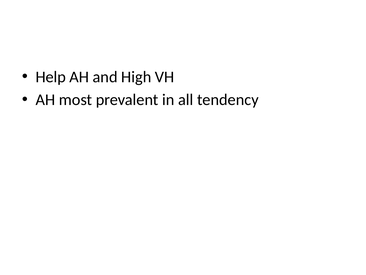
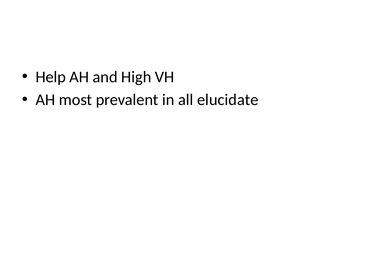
tendency: tendency -> elucidate (228, 100)
